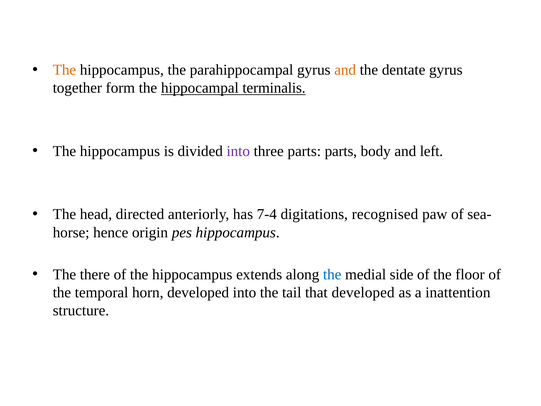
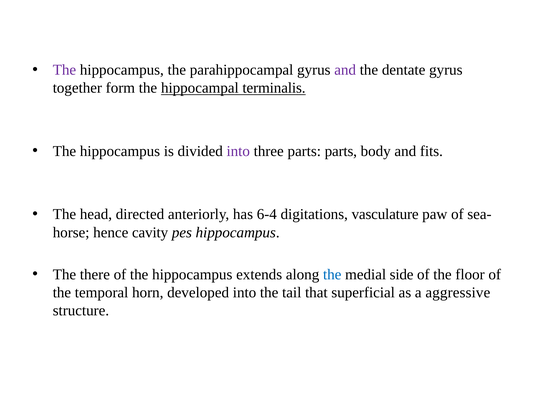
The colour: orange -> purple (64, 70)
and colour: orange -> purple (345, 70)
left: left -> fits (431, 151)
7-4: 7-4 -> 6-4 (267, 214)
recognised: recognised -> vasculature (385, 214)
origin: origin -> cavity (150, 232)
that developed: developed -> superficial (363, 292)
inattention: inattention -> aggressive (458, 292)
